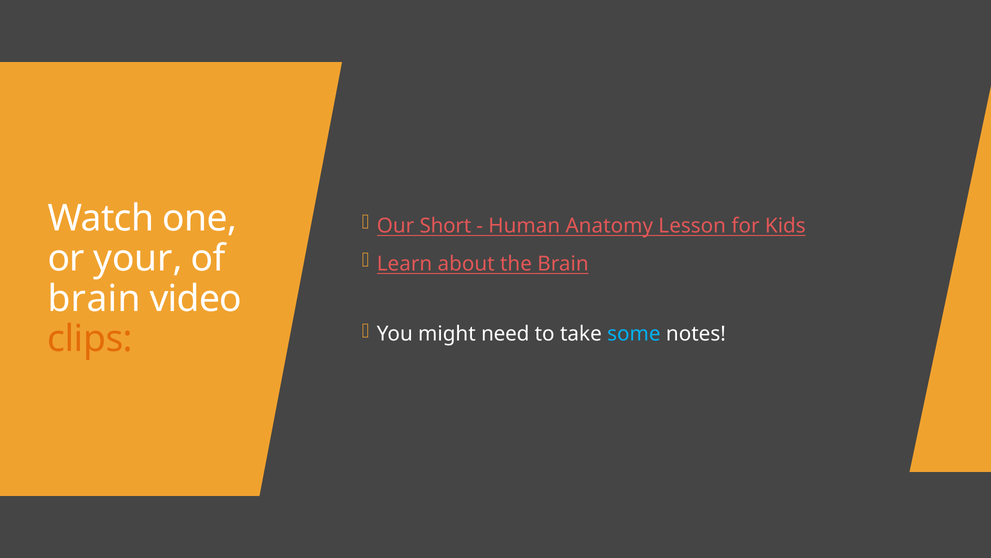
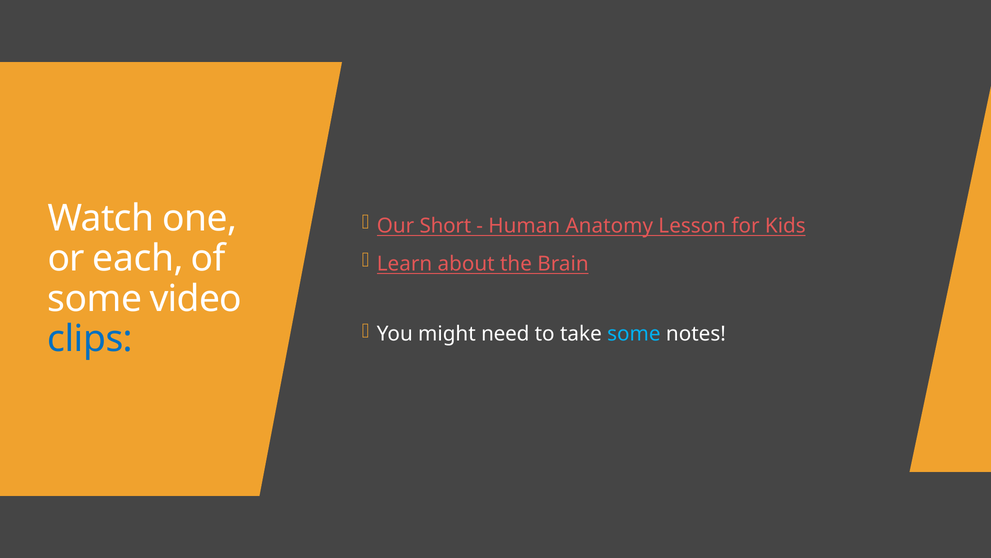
your: your -> each (138, 258)
brain: brain -> some (95, 299)
clips colour: orange -> blue (90, 339)
